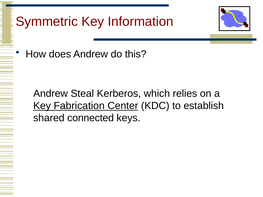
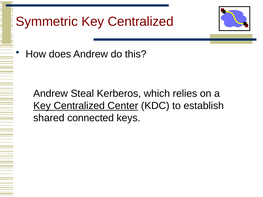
Symmetric Key Information: Information -> Centralized (141, 22)
Fabrication: Fabrication -> Centralized (79, 106)
